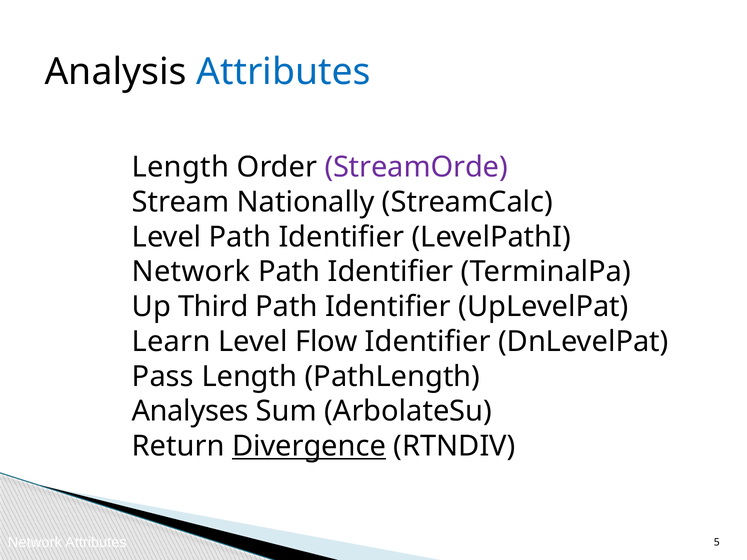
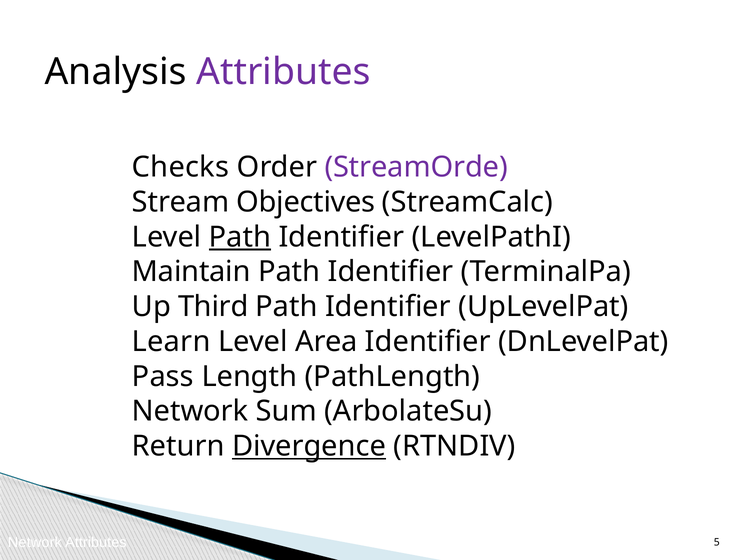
Attributes colour: blue -> purple (283, 72)
Length: Length -> Checks (180, 167)
Nationally: Nationally -> Objectives (306, 202)
Path underline: none -> present (240, 237)
Network: Network -> Maintain (191, 272)
Flow: Flow -> Area (327, 342)
Analyses: Analyses -> Network (190, 411)
